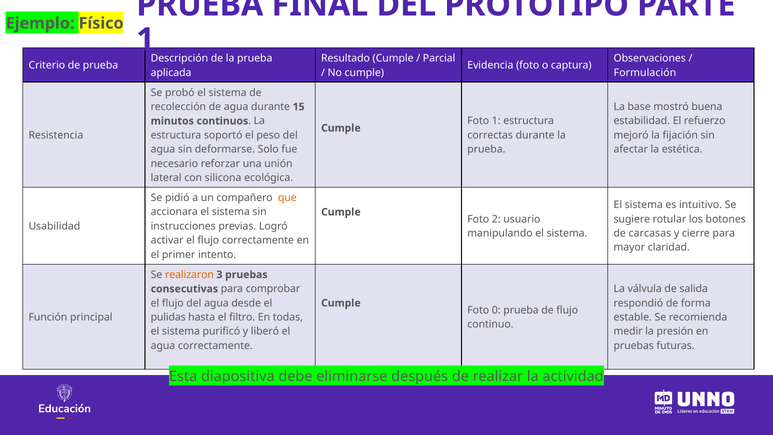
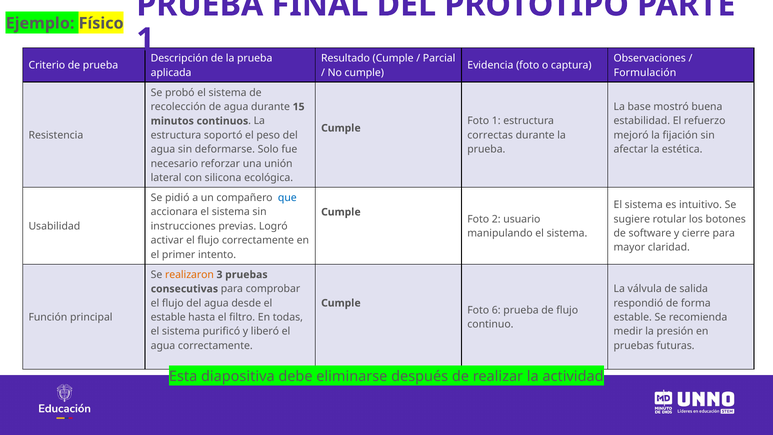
que colour: orange -> blue (287, 198)
carcasas: carcasas -> software (650, 233)
0: 0 -> 6 (496, 310)
pulidas: pulidas -> estable (168, 317)
